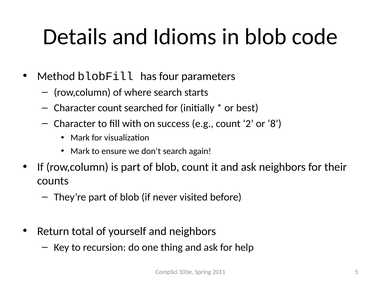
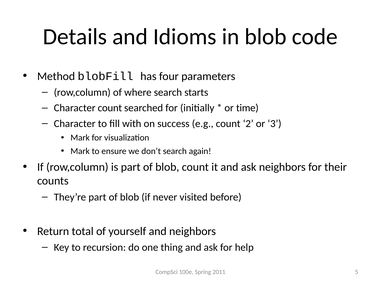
best: best -> time (247, 108)
8: 8 -> 3 (274, 124)
